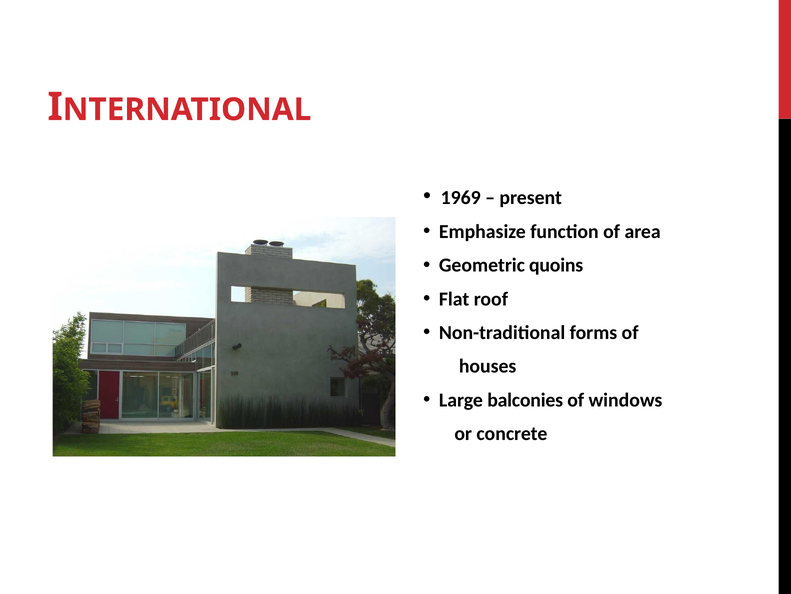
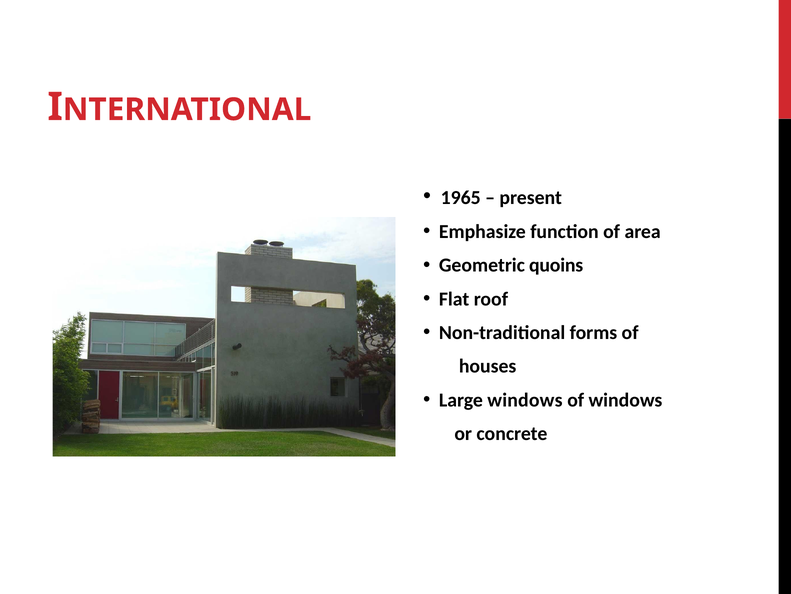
1969: 1969 -> 1965 (461, 197)
Large balconies: balconies -> windows (525, 400)
